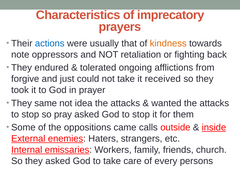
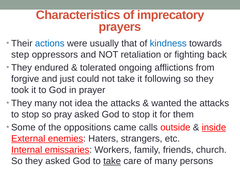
kindness colour: orange -> blue (168, 43)
note: note -> step (20, 55)
received: received -> following (163, 79)
They same: same -> many (46, 103)
take underline: none -> present (112, 161)
of every: every -> many (166, 161)
